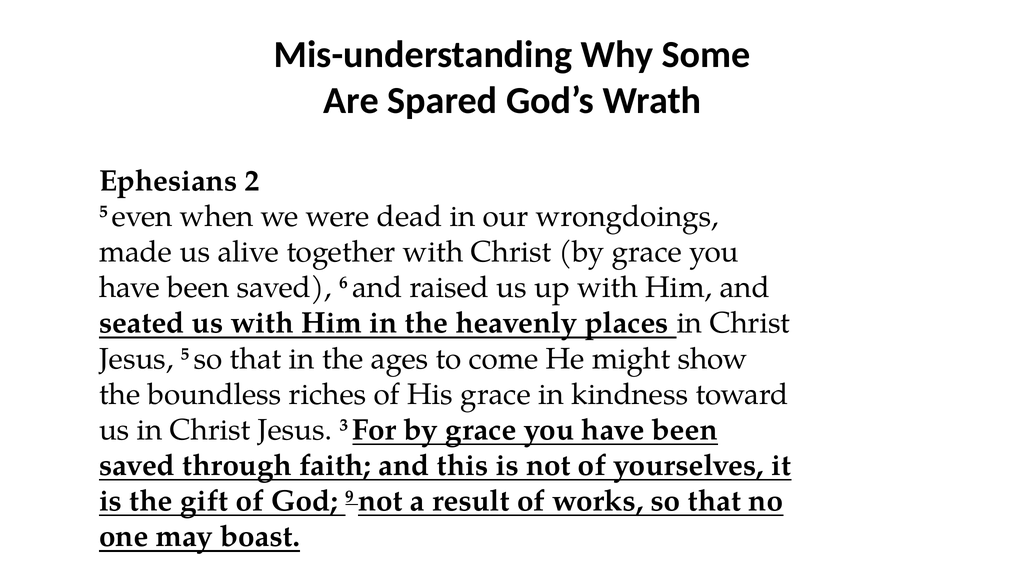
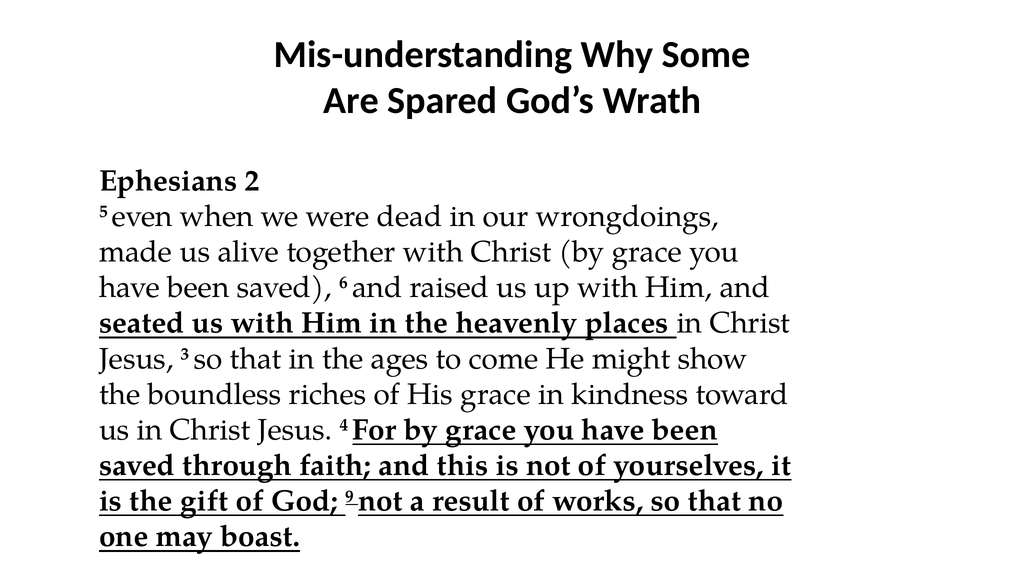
Jesus 5: 5 -> 3 (185, 354)
3: 3 -> 4 (344, 425)
